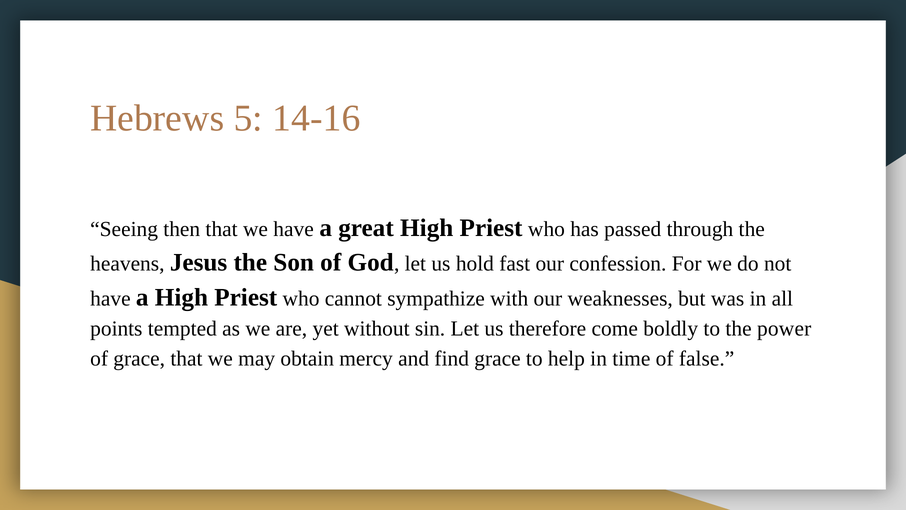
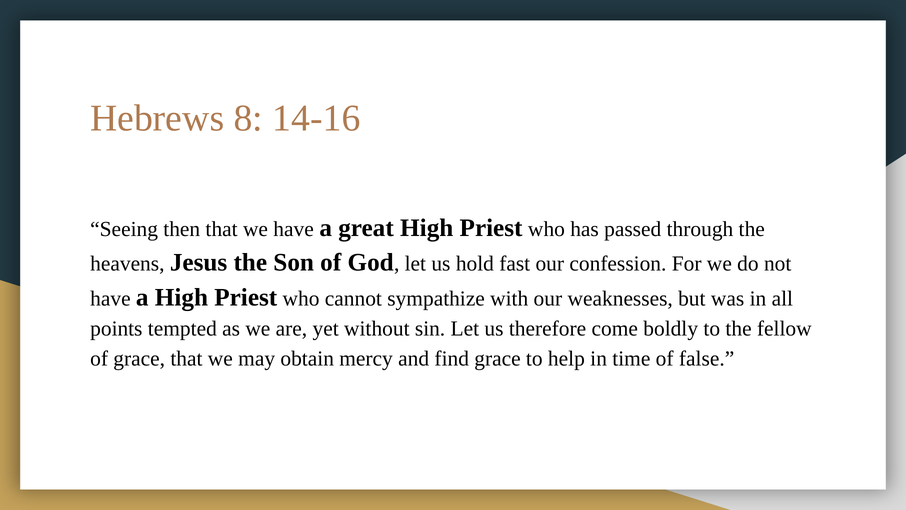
5: 5 -> 8 (248, 118)
power: power -> fellow (784, 329)
